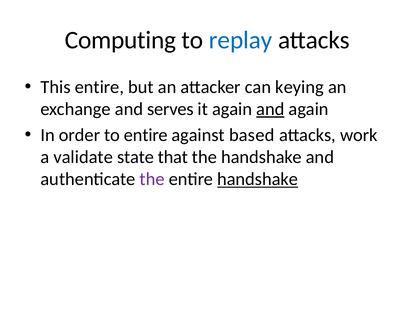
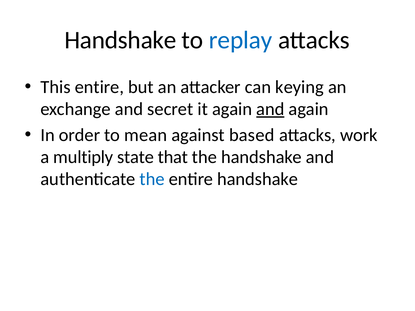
Computing: Computing -> Handshake (120, 40)
serves: serves -> secret (170, 109)
to entire: entire -> mean (146, 135)
validate: validate -> multiply (83, 157)
the colour: purple -> blue (152, 179)
handshake underline: present -> none (258, 179)
